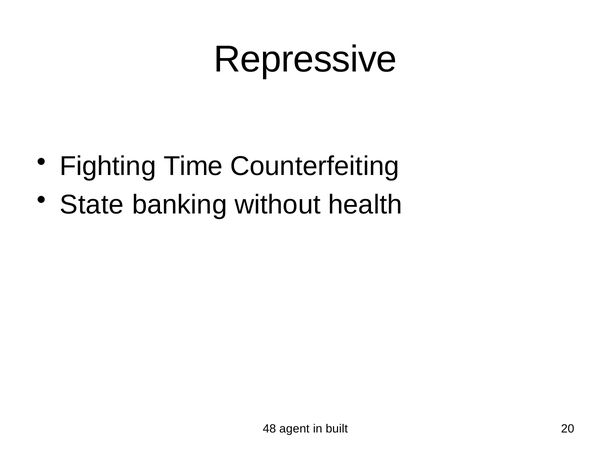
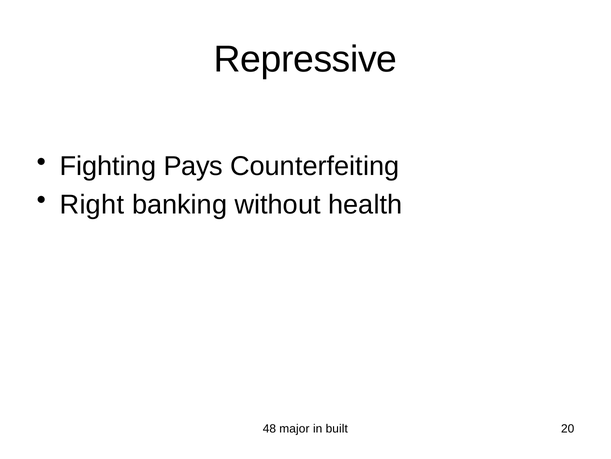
Time: Time -> Pays (193, 166)
State: State -> Right (92, 204)
agent: agent -> major (294, 428)
